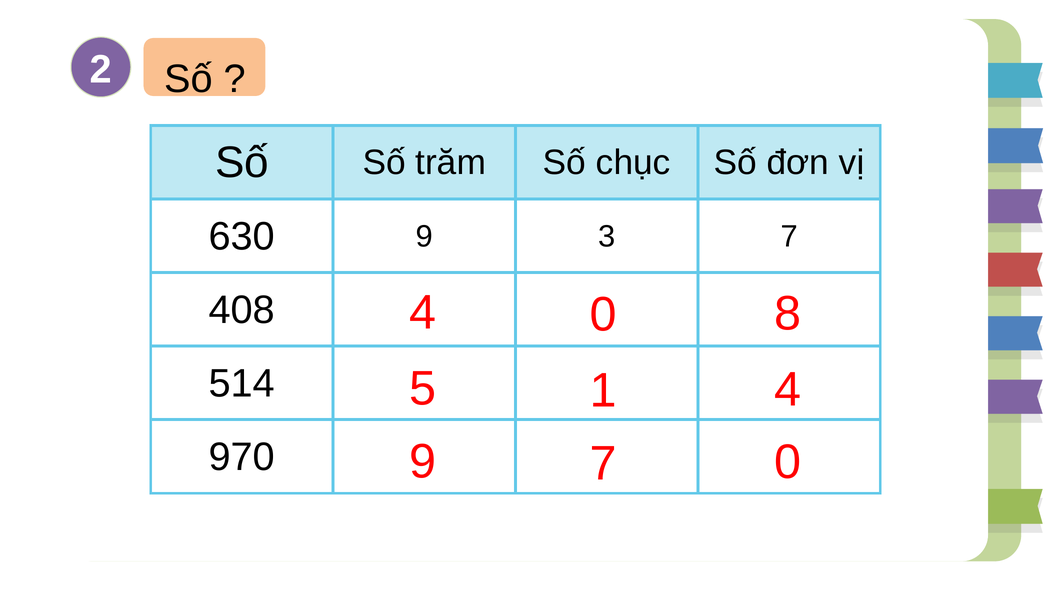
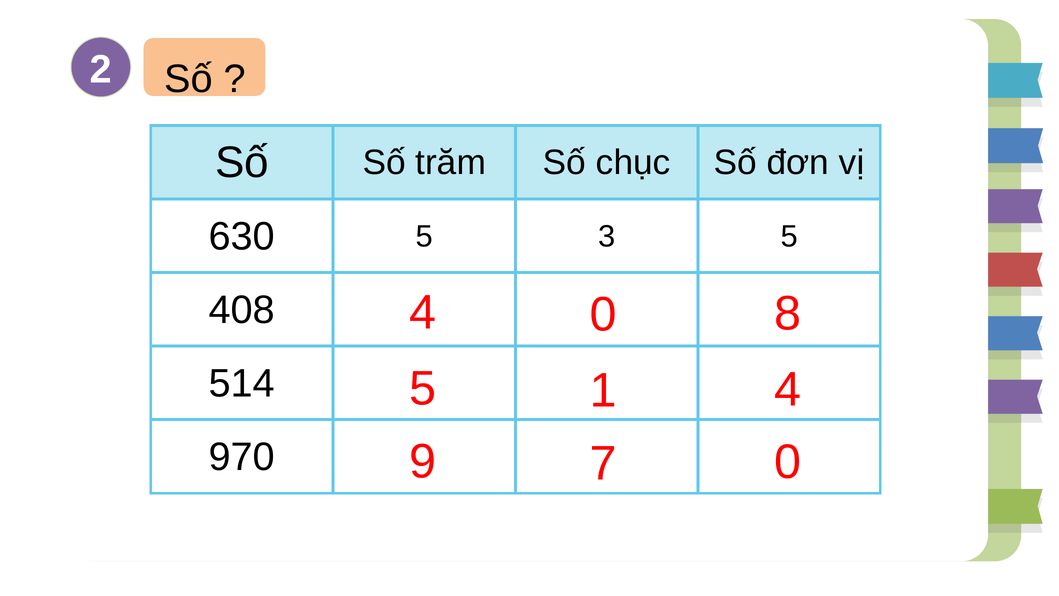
630 9: 9 -> 5 (424, 236)
3 7: 7 -> 5 (789, 236)
